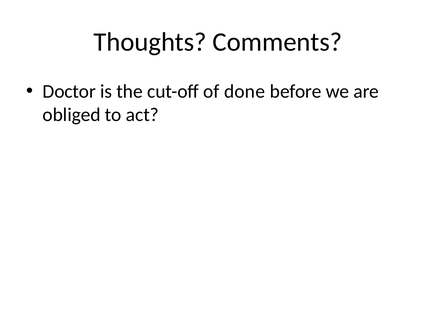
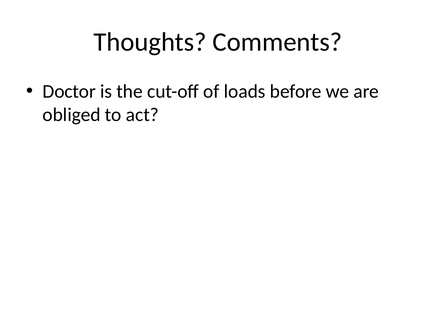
done: done -> loads (245, 91)
